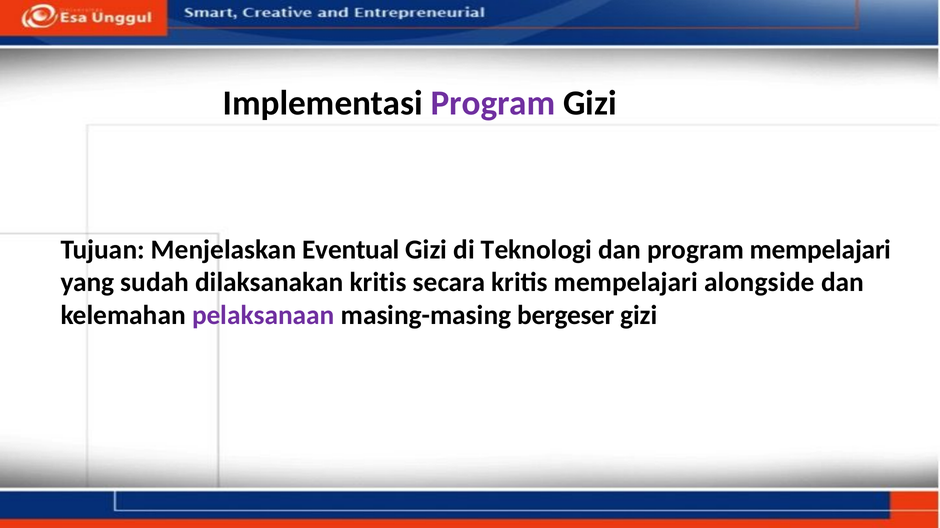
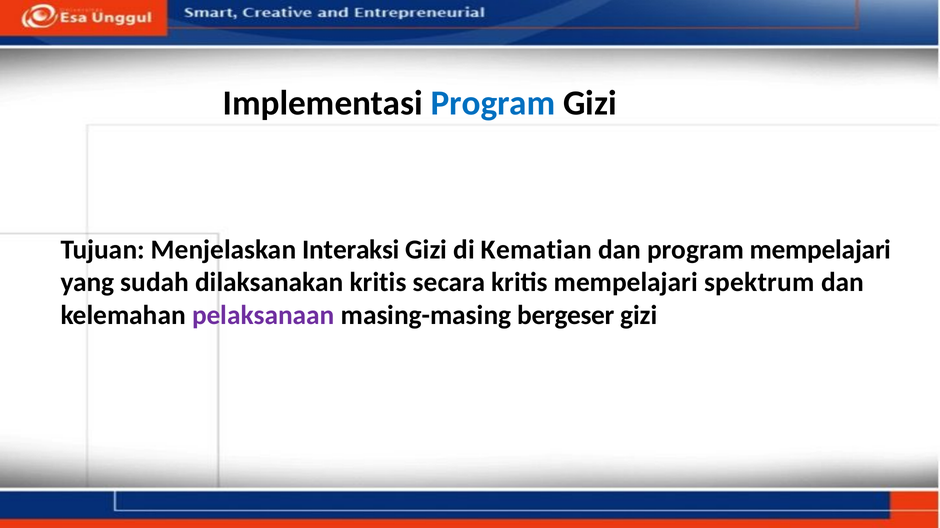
Program colour: purple -> blue (493, 103)
Eventual: Eventual -> Interaksi (351, 250)
Teknologi: Teknologi -> Kematian (536, 250)
alongside: alongside -> spektrum (759, 283)
